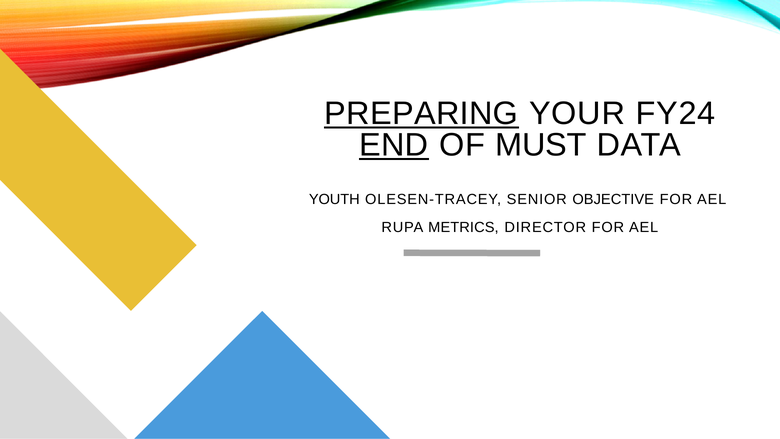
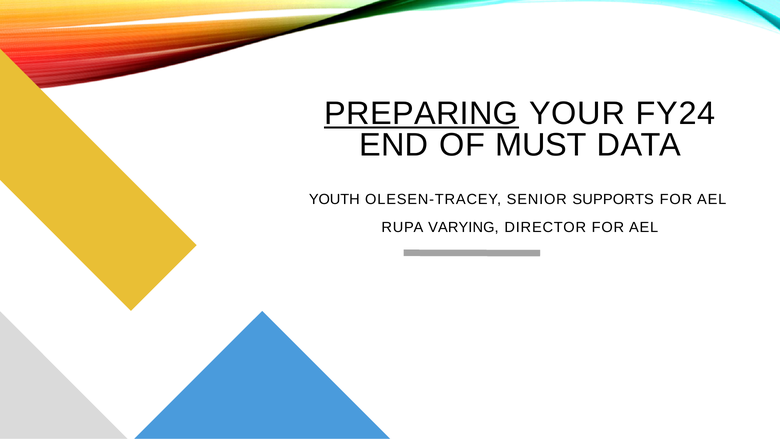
END underline: present -> none (394, 145)
OBJECTIVE: OBJECTIVE -> SUPPORTS (613, 199)
METRICS: METRICS -> VARYING (463, 227)
